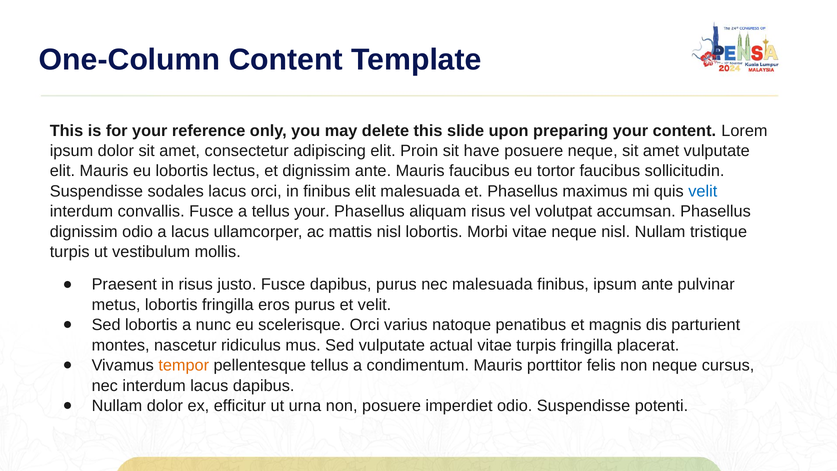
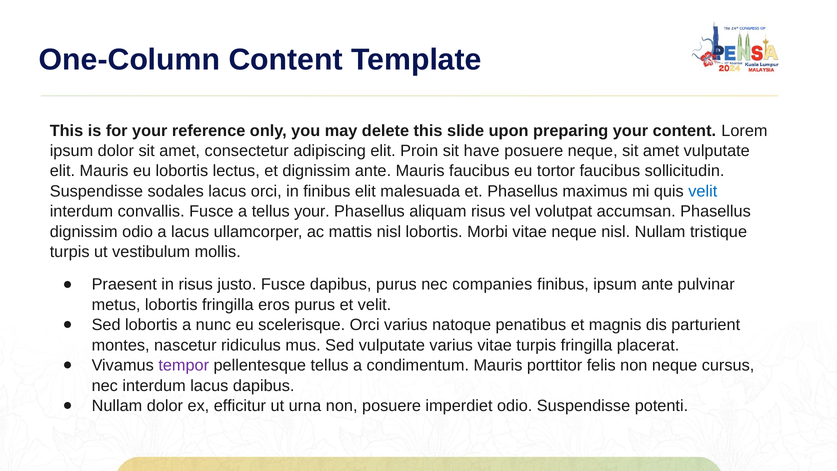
nec malesuada: malesuada -> companies (492, 285)
vulputate actual: actual -> varius (451, 345)
tempor colour: orange -> purple (184, 365)
